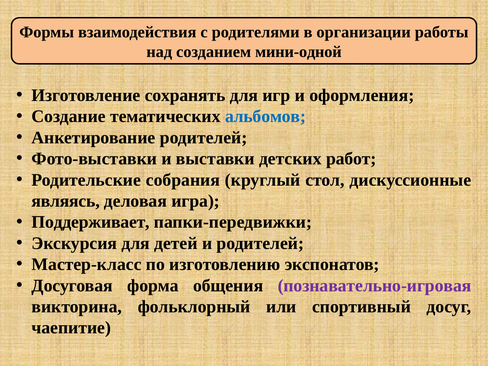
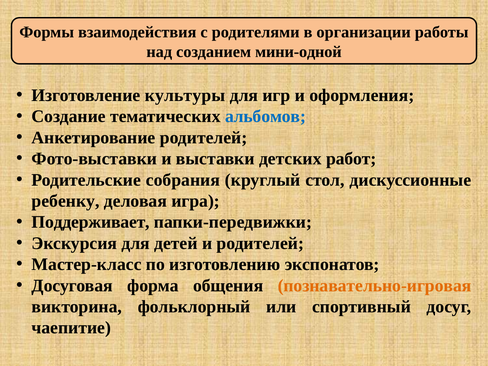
сохранять: сохранять -> культуры (185, 95)
являясь: являясь -> ребенку (66, 201)
познавательно-игровая colour: purple -> orange (375, 286)
